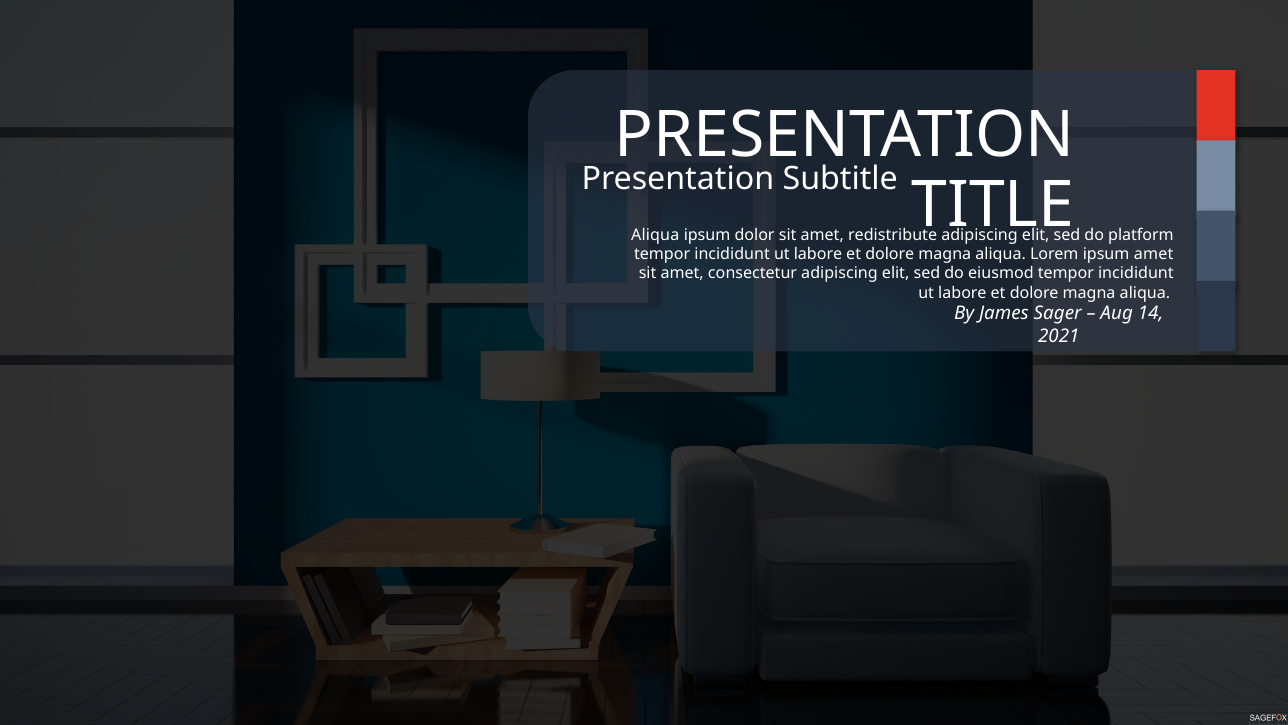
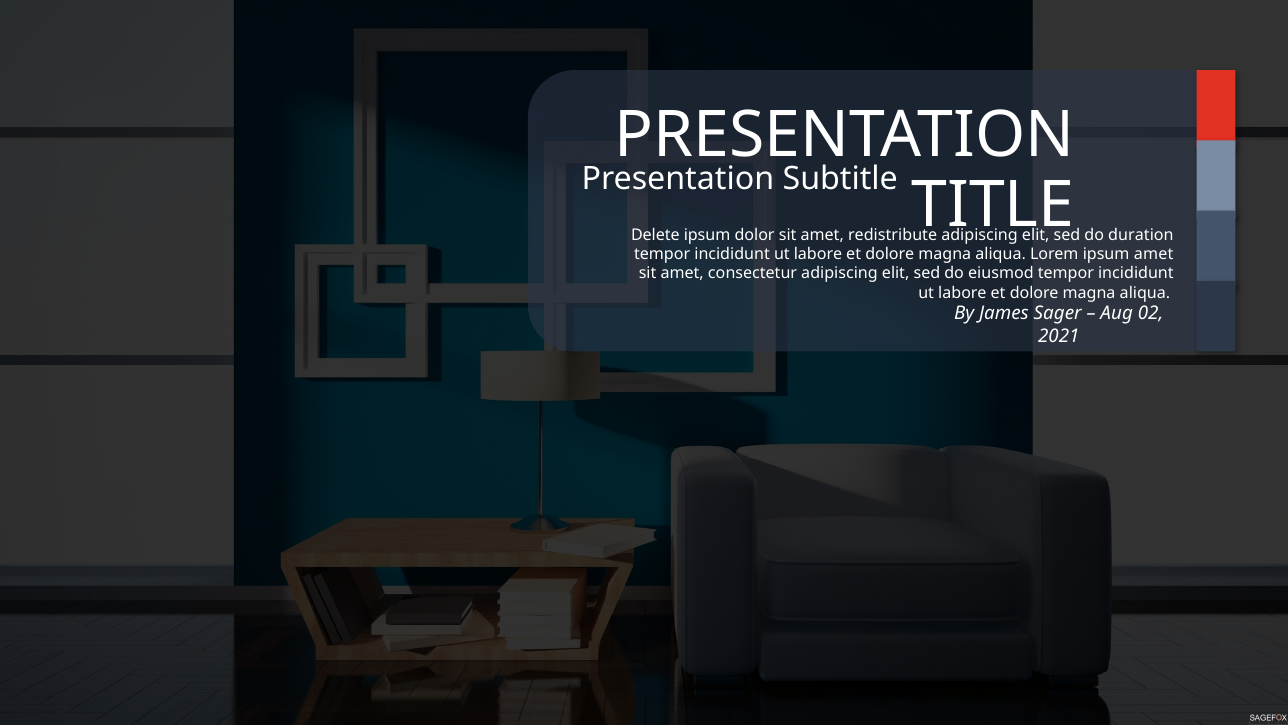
Aliqua: Aliqua -> Delete (655, 235)
platform: platform -> duration (1141, 235)
14: 14 -> 02 (1151, 314)
